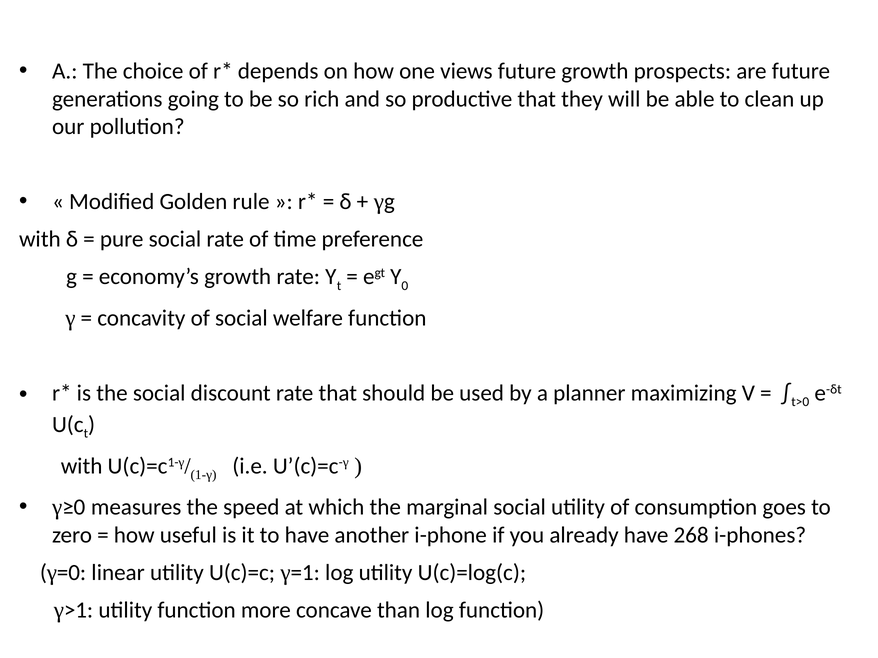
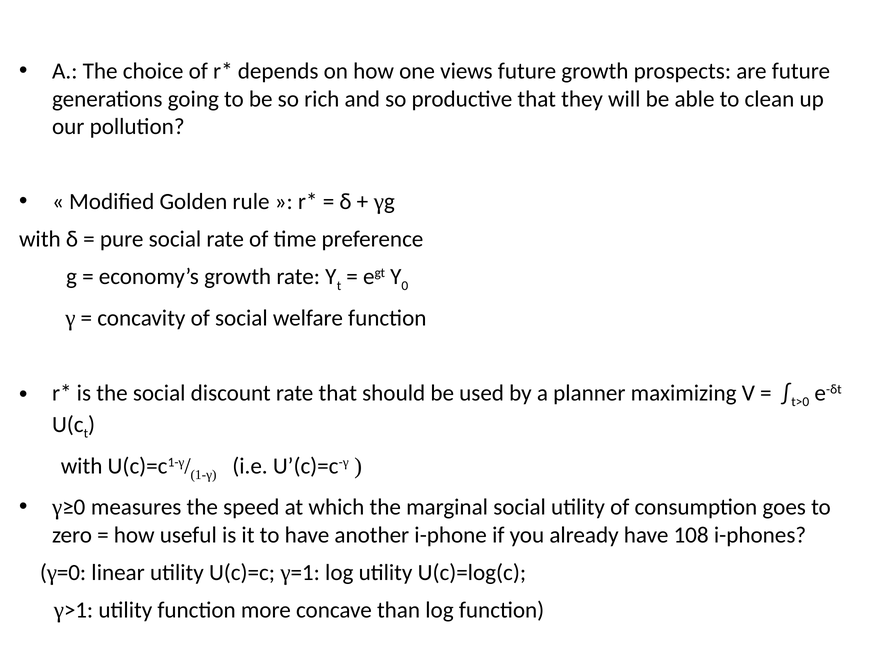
268: 268 -> 108 (691, 535)
